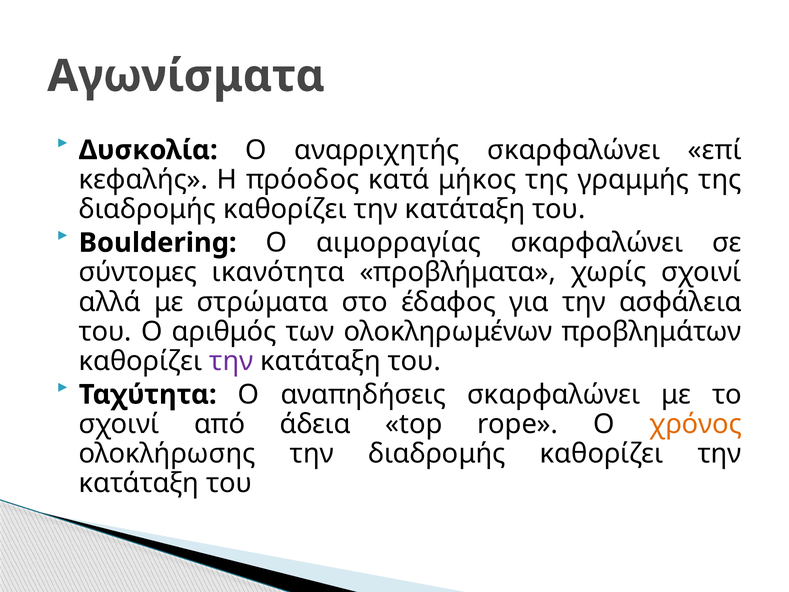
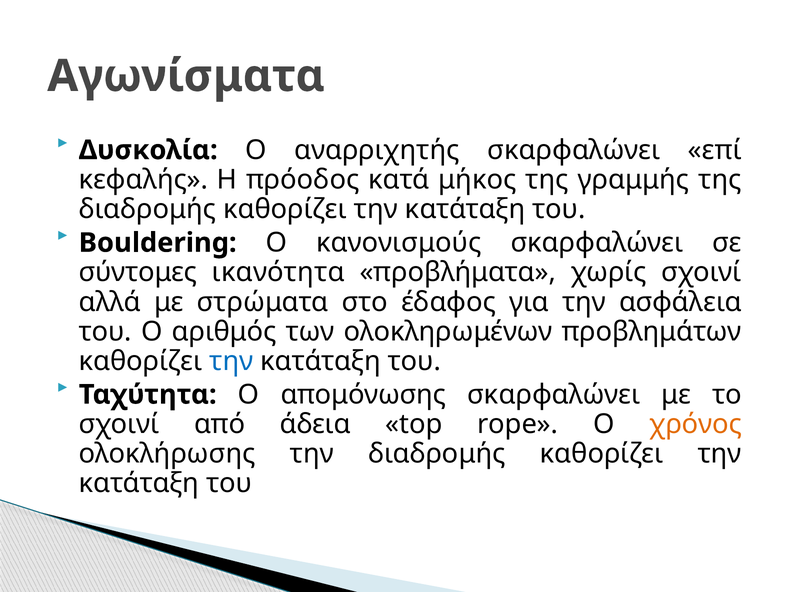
αιμορραγίας: αιμορραγίας -> κανονισμούς (399, 243)
την colour: purple -> blue (231, 361)
αναπηδήσεις: αναπηδήσεις -> απομόνωσης (363, 394)
